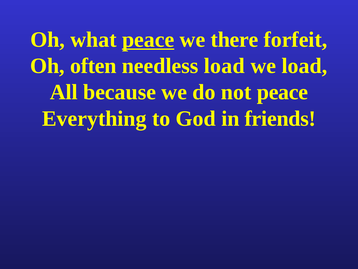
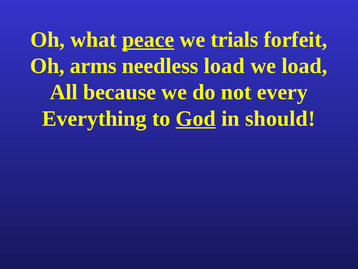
there: there -> trials (234, 40)
often: often -> arms (93, 66)
not peace: peace -> every (282, 92)
God underline: none -> present (196, 118)
friends: friends -> should (280, 118)
